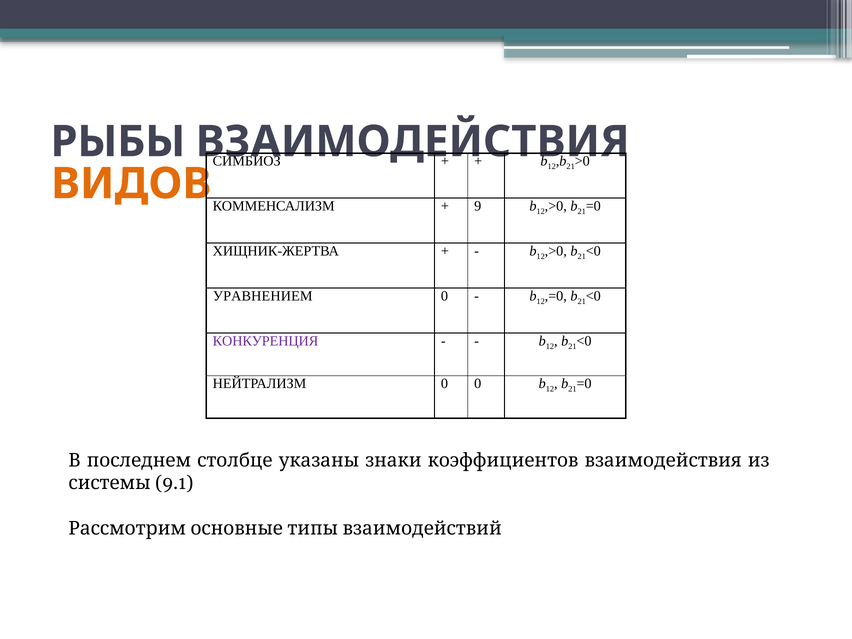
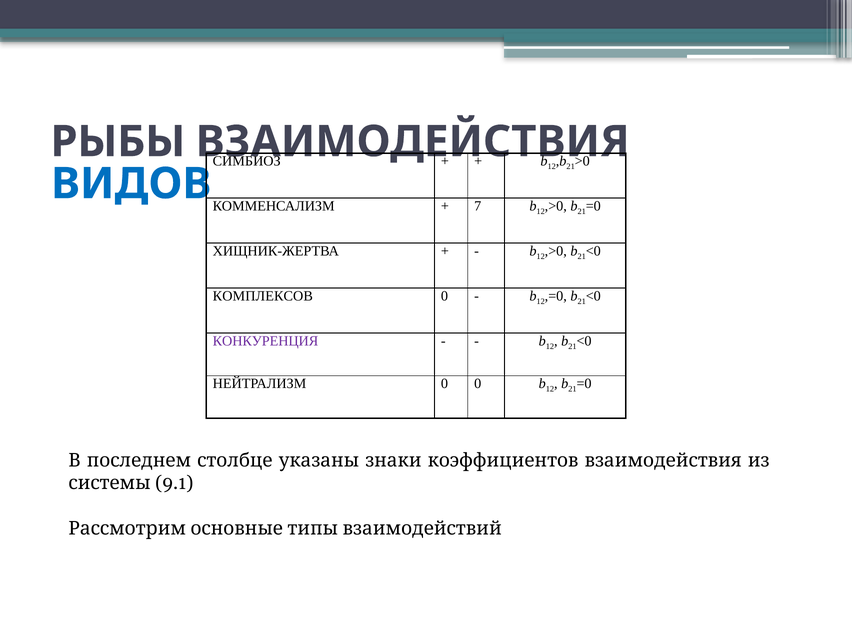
ВИДОВ colour: orange -> blue (131, 184)
9: 9 -> 7 (478, 206)
УРАВНЕНИЕМ: УРАВНЕНИЕМ -> КОМПЛЕКСОВ (263, 296)
